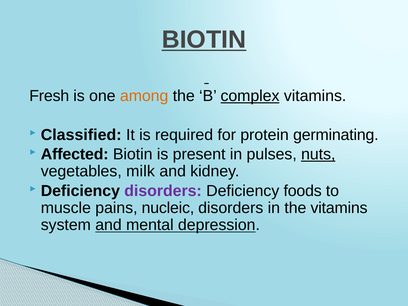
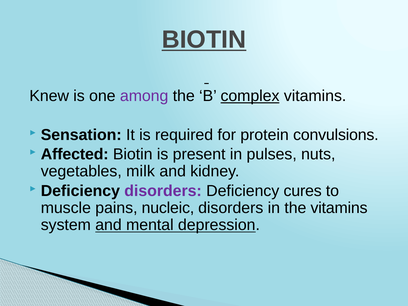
Fresh: Fresh -> Knew (49, 96)
among colour: orange -> purple (144, 96)
Classified: Classified -> Sensation (81, 135)
germinating: germinating -> convulsions (336, 135)
nuts underline: present -> none (318, 154)
foods: foods -> cures (303, 191)
